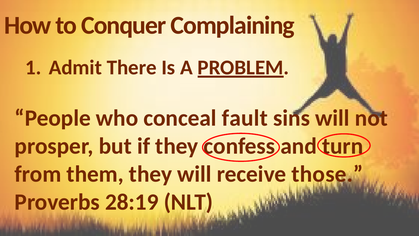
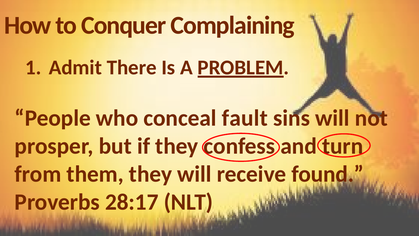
those: those -> found (328, 174)
28:19: 28:19 -> 28:17 (132, 202)
